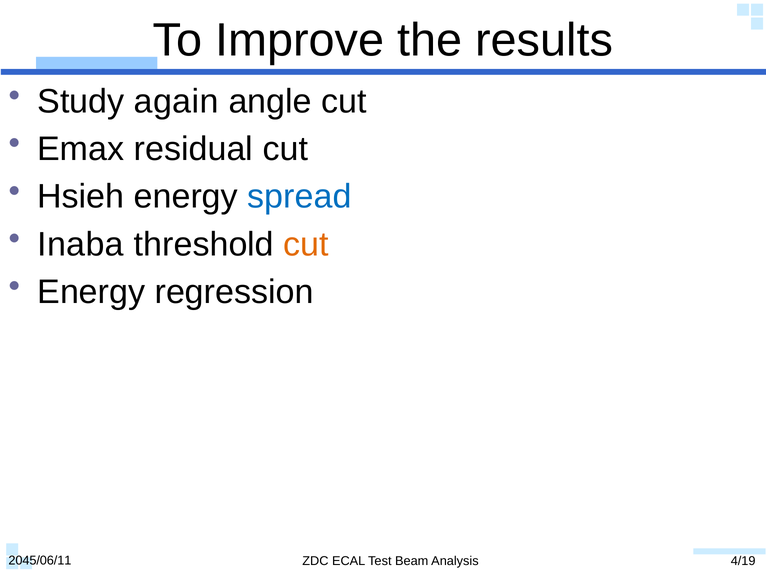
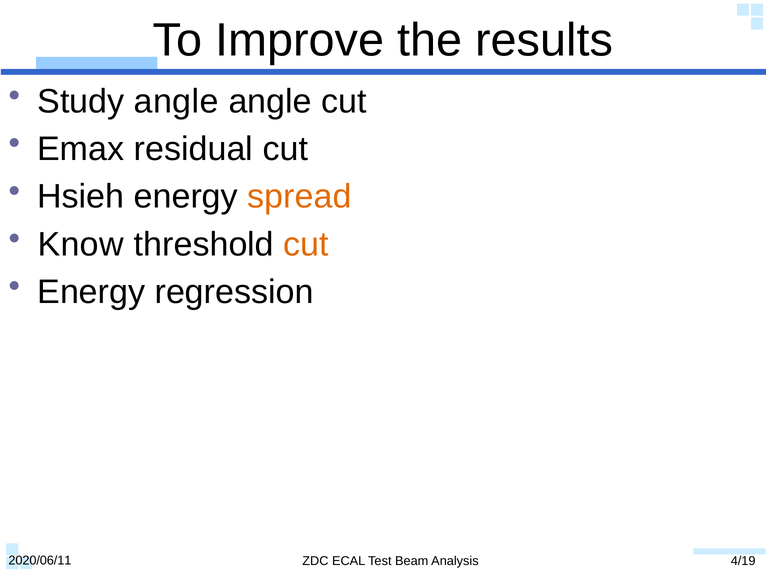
Study again: again -> angle (176, 102)
spread colour: blue -> orange (299, 197)
Inaba: Inaba -> Know (81, 245)
2045/06/11: 2045/06/11 -> 2020/06/11 (40, 561)
